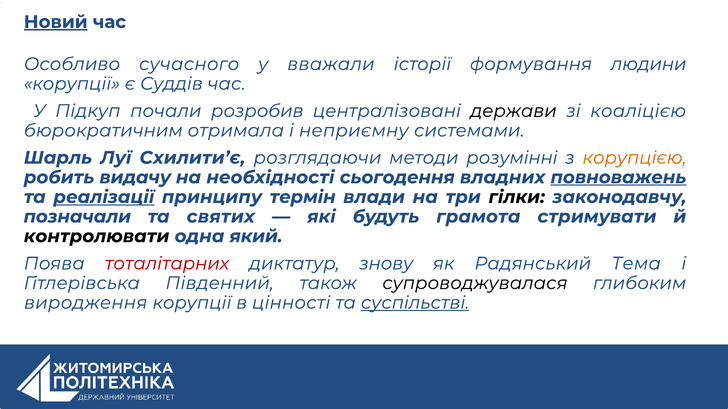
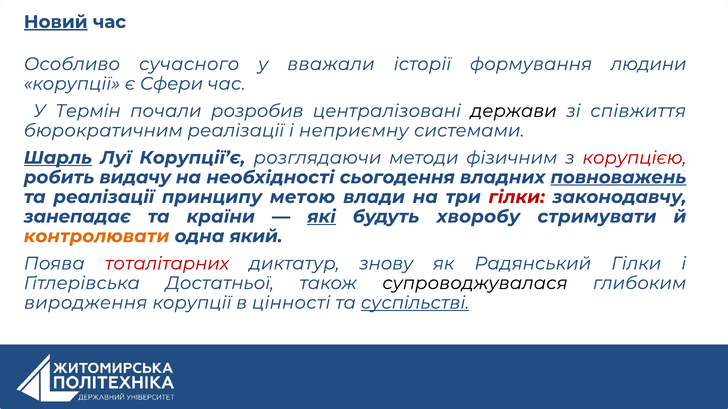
Суддів: Суддів -> Сфери (171, 84)
Підкуп: Підкуп -> Термін (88, 111)
коаліцією: коаліцією -> співжиття (638, 111)
бюрократичним отримала: отримала -> реалізації (236, 131)
Шарль underline: none -> present (58, 158)
Схилити’є: Схилити’є -> Корупції’є (192, 158)
розумінні: розумінні -> фізичним (512, 158)
корупцією colour: orange -> red (634, 158)
реалізації underline: present -> none (104, 197)
термін: термін -> метою (302, 197)
гілки colour: black -> red (517, 197)
позначали: позначали -> занепадає (77, 217)
святих: святих -> країни (221, 217)
які underline: none -> present (321, 217)
грамота: грамота -> хворобу (478, 217)
контролювати colour: black -> orange (97, 237)
Радянський Тема: Тема -> Гілки (636, 264)
Південний: Південний -> Достатньої (220, 283)
